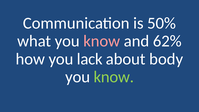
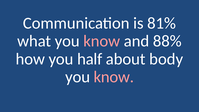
50%: 50% -> 81% (162, 23)
62%: 62% -> 88% (167, 41)
lack: lack -> half (90, 59)
know colour: light green -> pink (114, 77)
